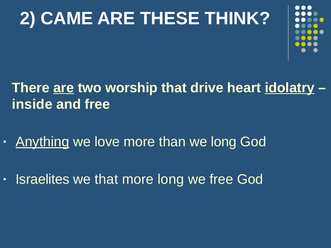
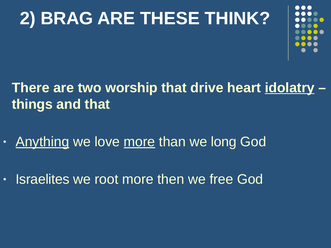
CAME: CAME -> BRAG (67, 18)
are underline: present -> none (64, 88)
inside: inside -> things (32, 104)
and free: free -> that (97, 104)
more underline: none -> present (139, 142)
we that: that -> root (106, 180)
more long: long -> then (171, 180)
